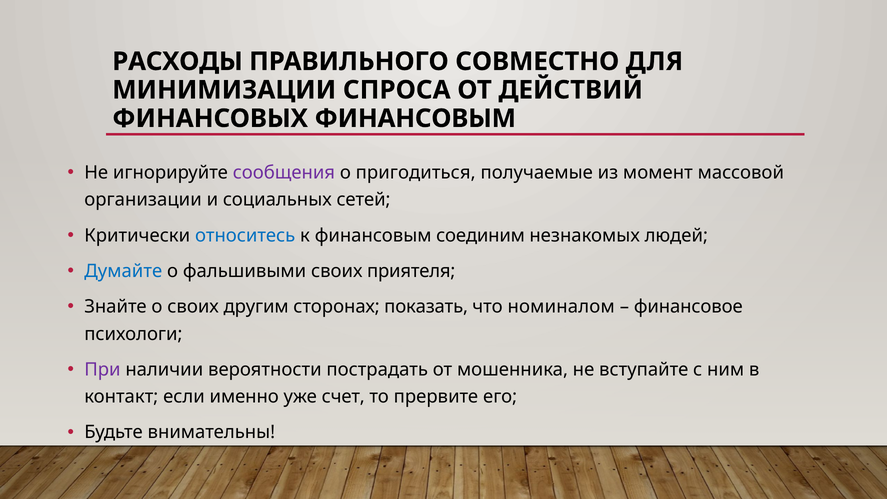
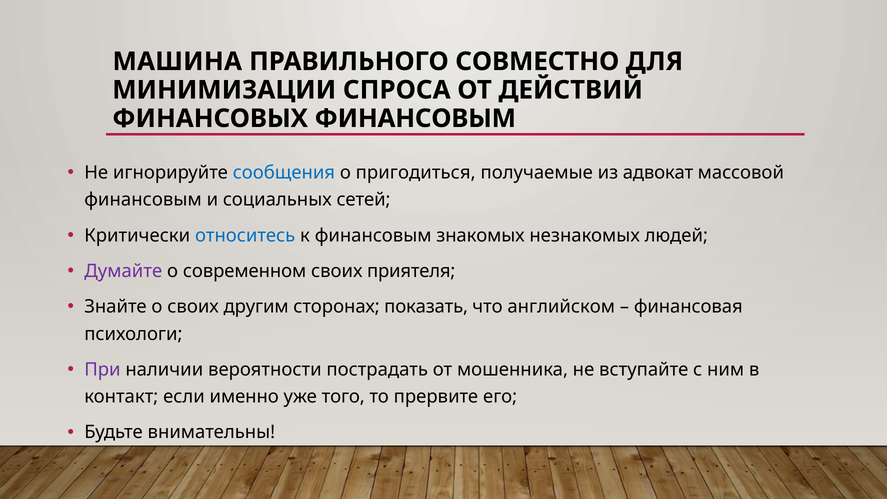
РАСХОДЫ: РАСХОДЫ -> МАШИНА (177, 61)
сообщения colour: purple -> blue (284, 172)
момент: момент -> адвокат (658, 172)
организации: организации -> финансовым (143, 200)
соединим: соединим -> знакомых (481, 235)
Думайте colour: blue -> purple (123, 271)
фальшивыми: фальшивыми -> современном (245, 271)
номиналом: номиналом -> английском (561, 307)
финансовое: финансовое -> финансовая (688, 307)
счет: счет -> того (343, 397)
